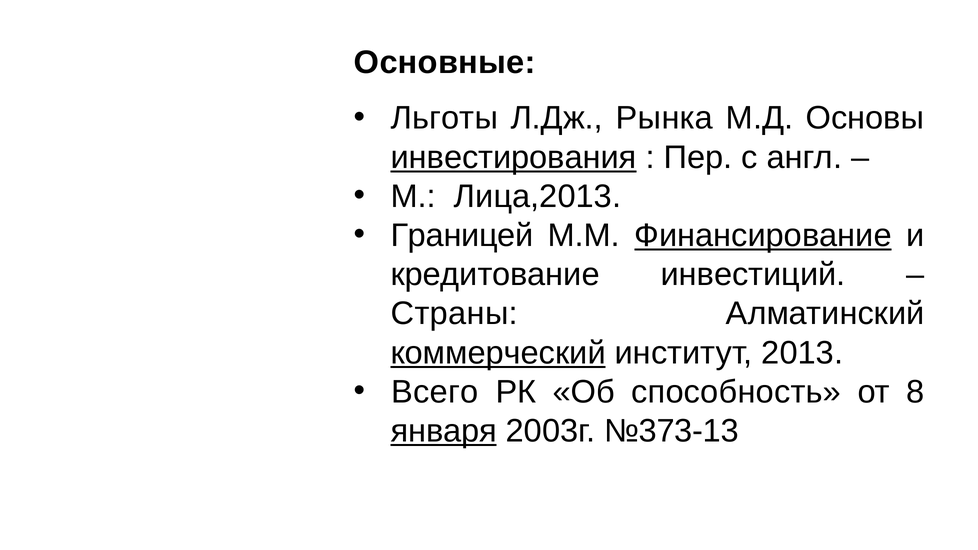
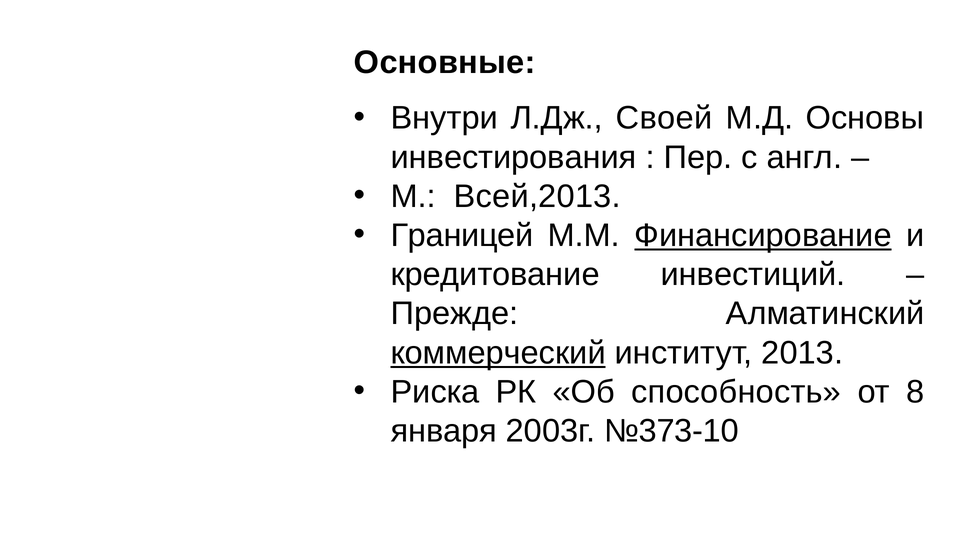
Льготы: Льготы -> Внутри (444, 118)
Рынка: Рынка -> Своей (664, 118)
инвестирования underline: present -> none (514, 157)
Лица,2013: Лица,2013 -> Всей,2013 (537, 196)
Страны: Страны -> Прежде (455, 314)
Всего: Всего -> Риска (435, 392)
января underline: present -> none (444, 431)
№373-13: №373-13 -> №373-10 (671, 431)
